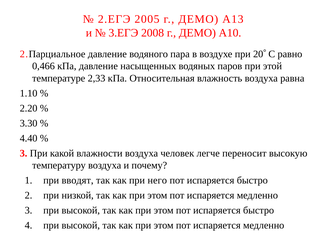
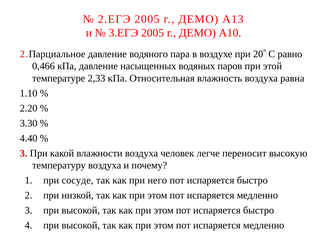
3.ЕГЭ 2008: 2008 -> 2005 (153, 33)
вводят: вводят -> сосуде (78, 181)
